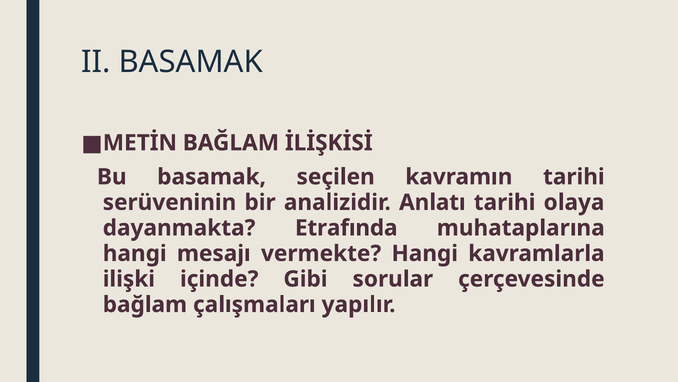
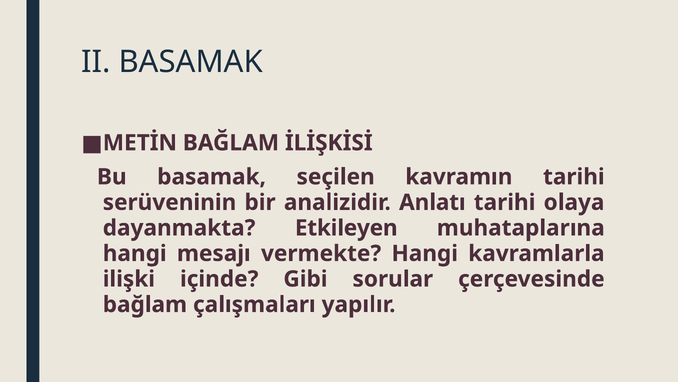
Etrafında: Etrafında -> Etkileyen (346, 228)
